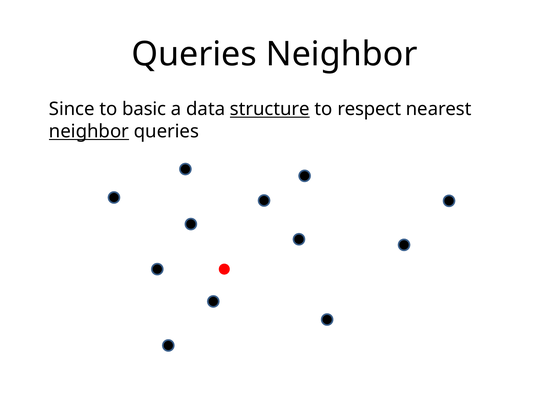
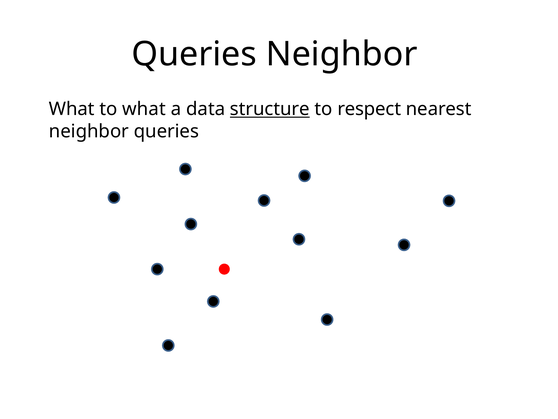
Since: Since -> What (72, 109)
to basic: basic -> what (144, 109)
neighbor underline: present -> none (89, 131)
